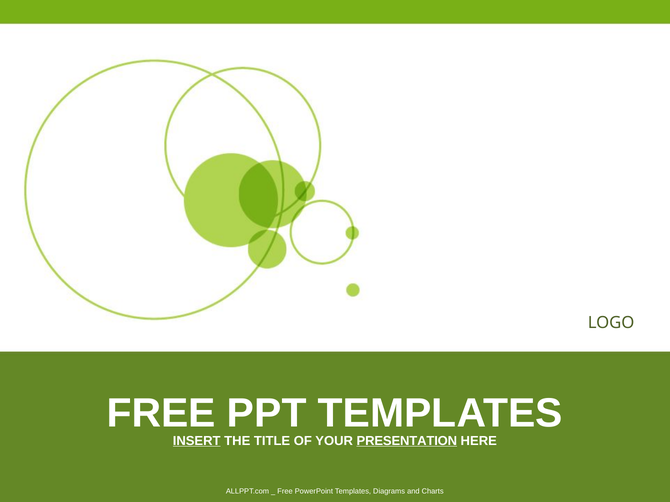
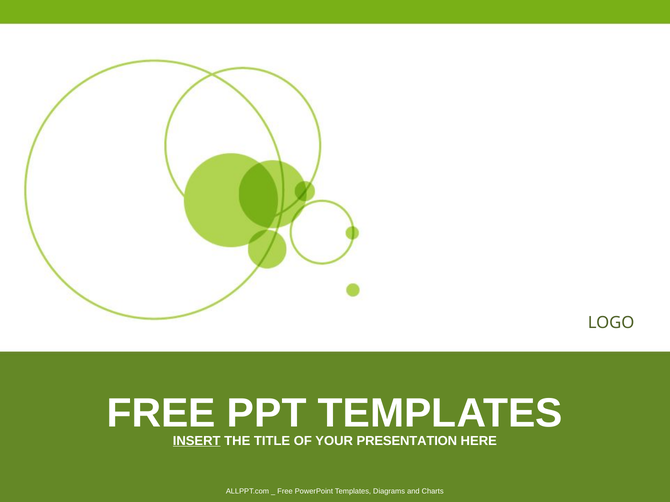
PRESENTATION underline: present -> none (407, 441)
